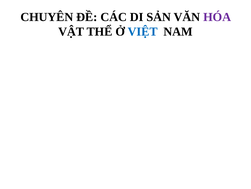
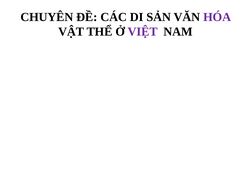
VIỆT colour: blue -> purple (143, 32)
